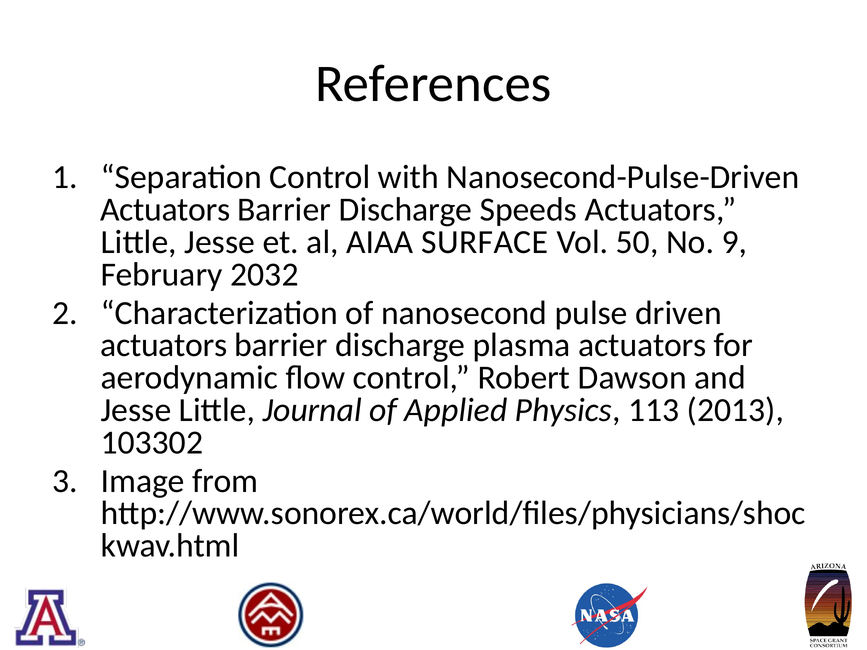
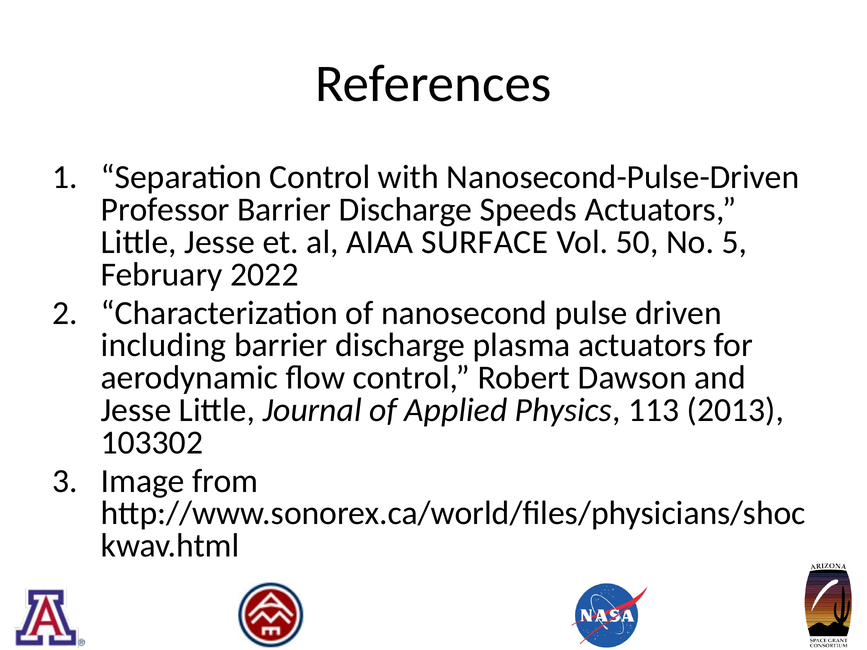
Actuators: Actuators -> Professor (165, 210)
9: 9 -> 5 (734, 242)
2032: 2032 -> 2022 (264, 275)
actuators: actuators -> including (164, 345)
